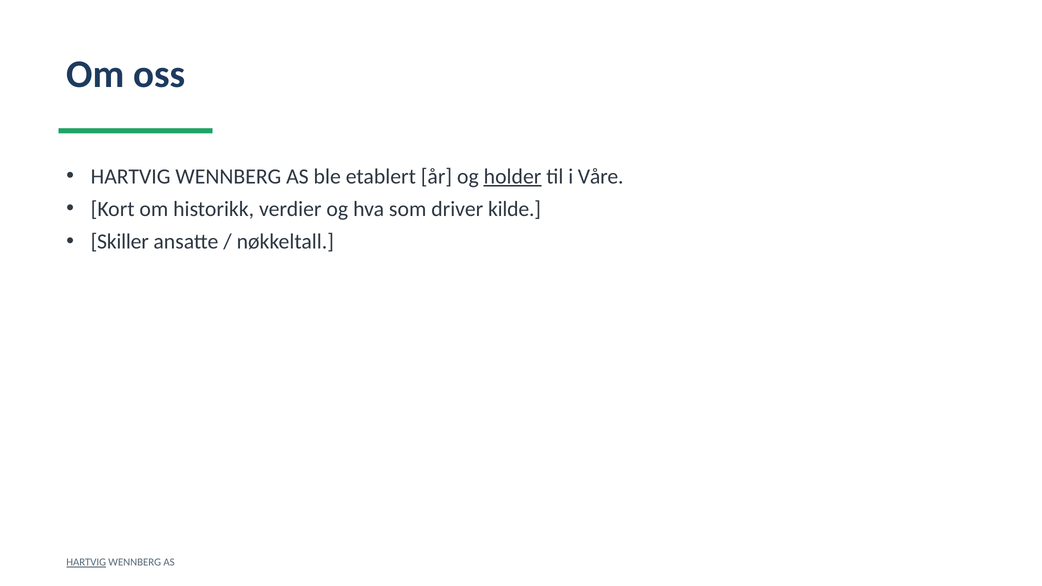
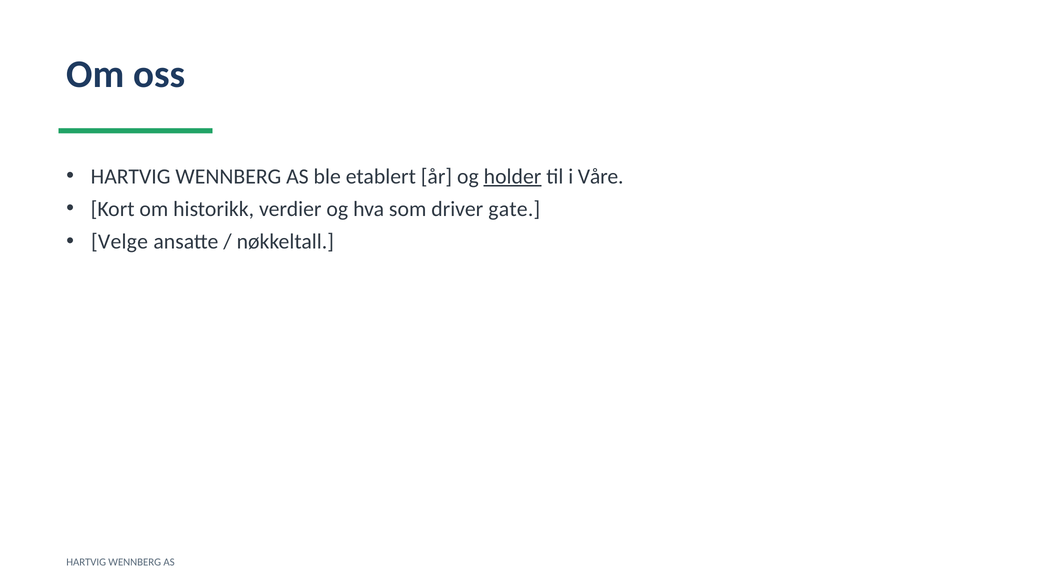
kilde: kilde -> gate (514, 209)
Skiller: Skiller -> Velge (120, 242)
HARTVIG underline: present -> none (86, 562)
